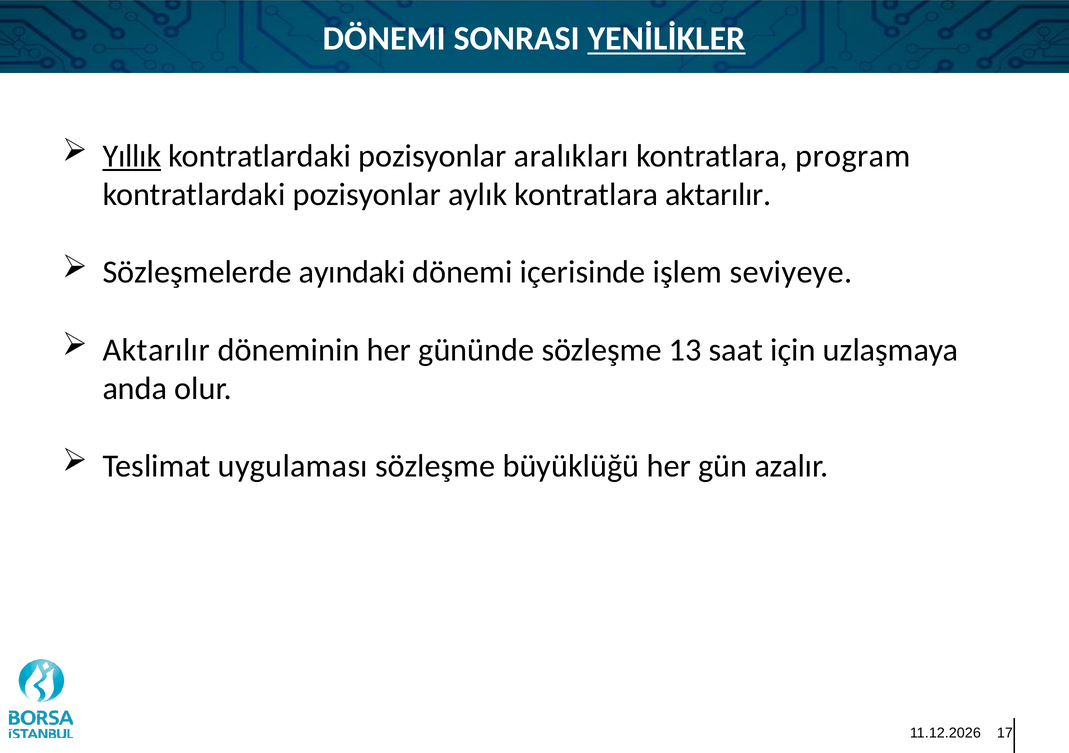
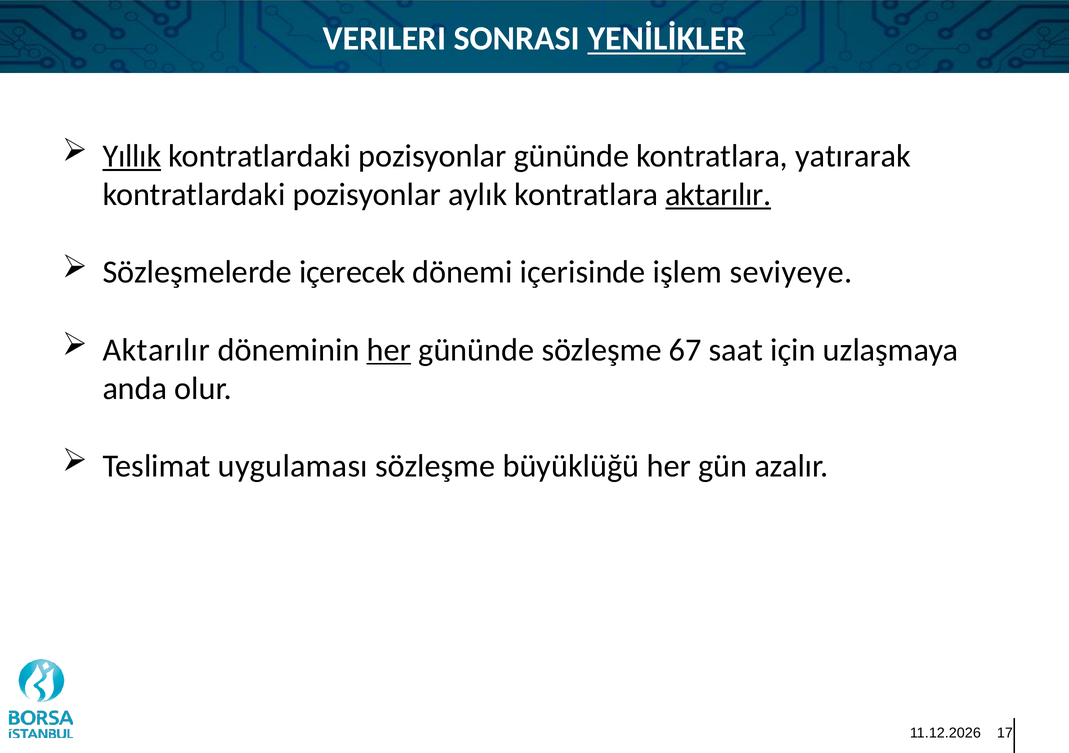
DÖNEMI: DÖNEMI -> VERILERI (384, 39)
pozisyonlar aralıkları: aralıkları -> gününde (572, 156)
program: program -> yatırarak (853, 156)
aktarılır underline: none -> present (718, 195)
ayındaki: ayındaki -> içerecek (352, 272)
her underline: none -> present (389, 350)
13: 13 -> 67 (685, 350)
